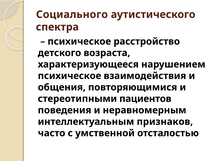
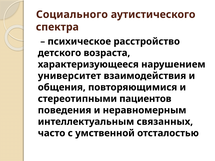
психическое: психическое -> университет (69, 76)
признаков: признаков -> связанных (165, 122)
